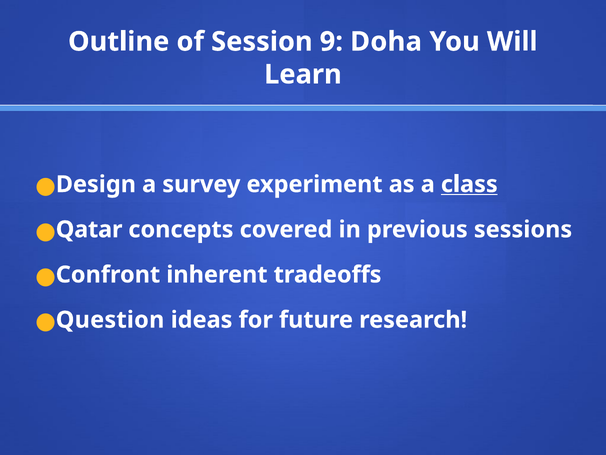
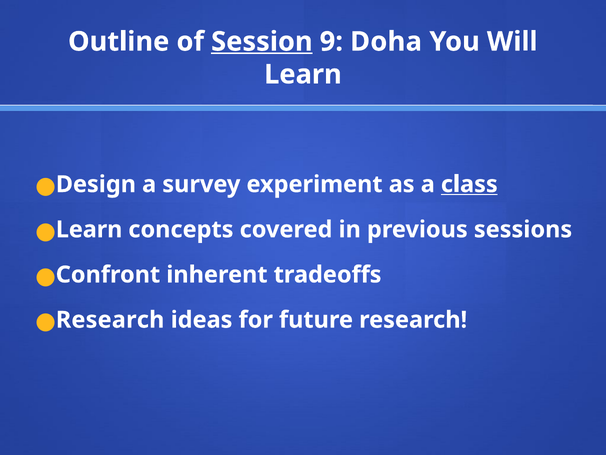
Session underline: none -> present (262, 42)
Qatar: Qatar -> Learn (89, 229)
Question: Question -> Research (110, 320)
